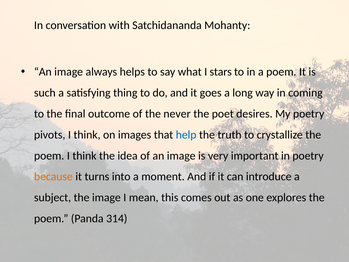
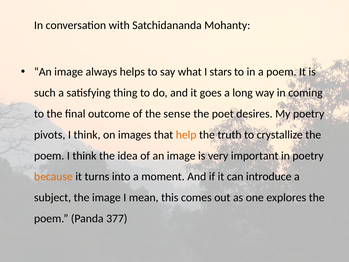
never: never -> sense (177, 114)
help colour: blue -> orange (186, 135)
314: 314 -> 377 (117, 218)
